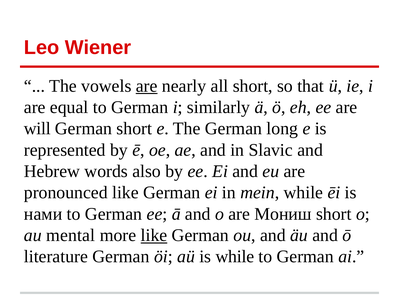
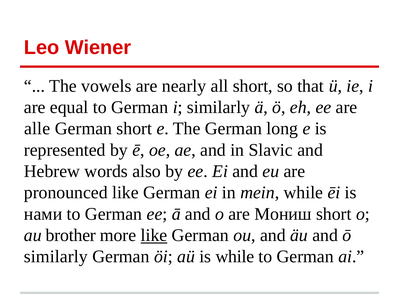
are underline: present -> none (147, 86)
will: will -> alle (37, 128)
mental: mental -> brother (71, 235)
literature: literature -> similarly (56, 256)
